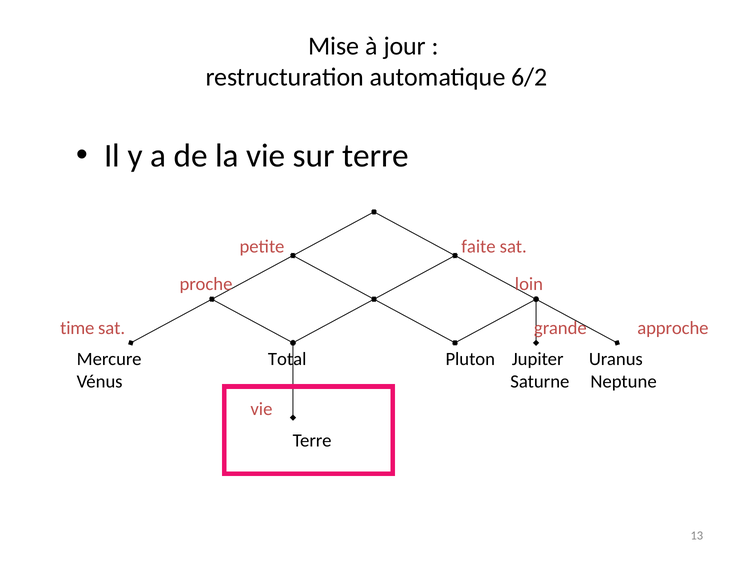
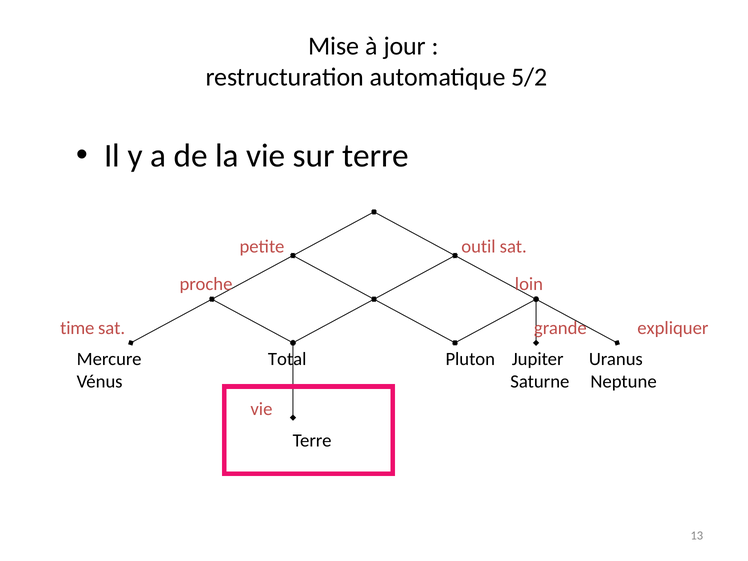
6/2: 6/2 -> 5/2 (529, 77)
faite: faite -> outil (478, 247)
approche: approche -> expliquer (673, 328)
